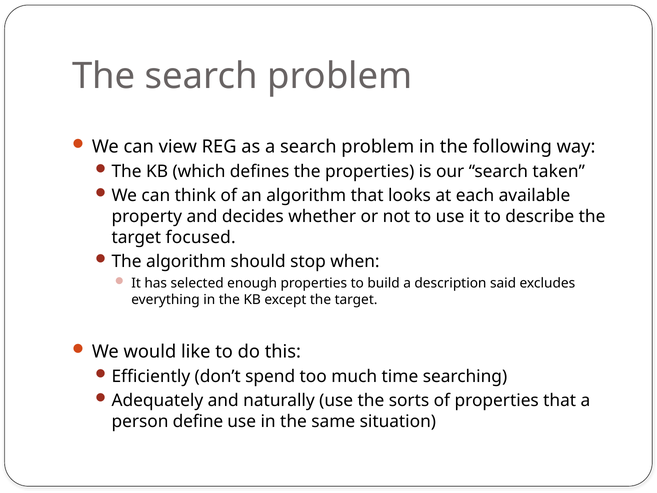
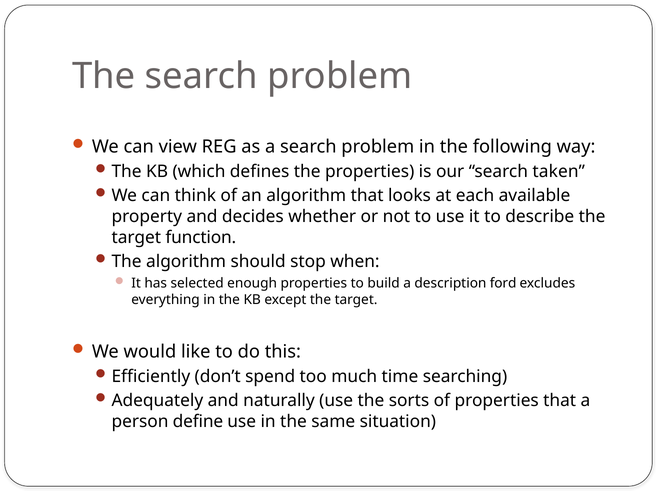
focused: focused -> function (201, 237)
said: said -> ford (503, 283)
